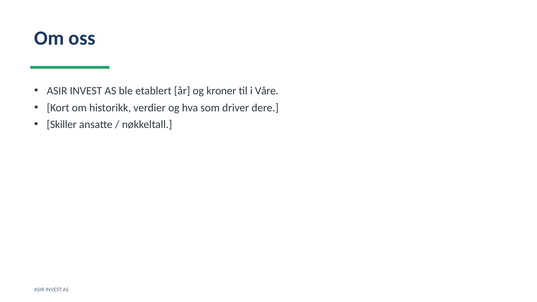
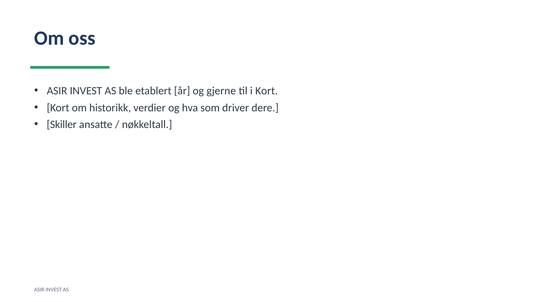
kroner: kroner -> gjerne (221, 91)
i Våre: Våre -> Kort (267, 91)
